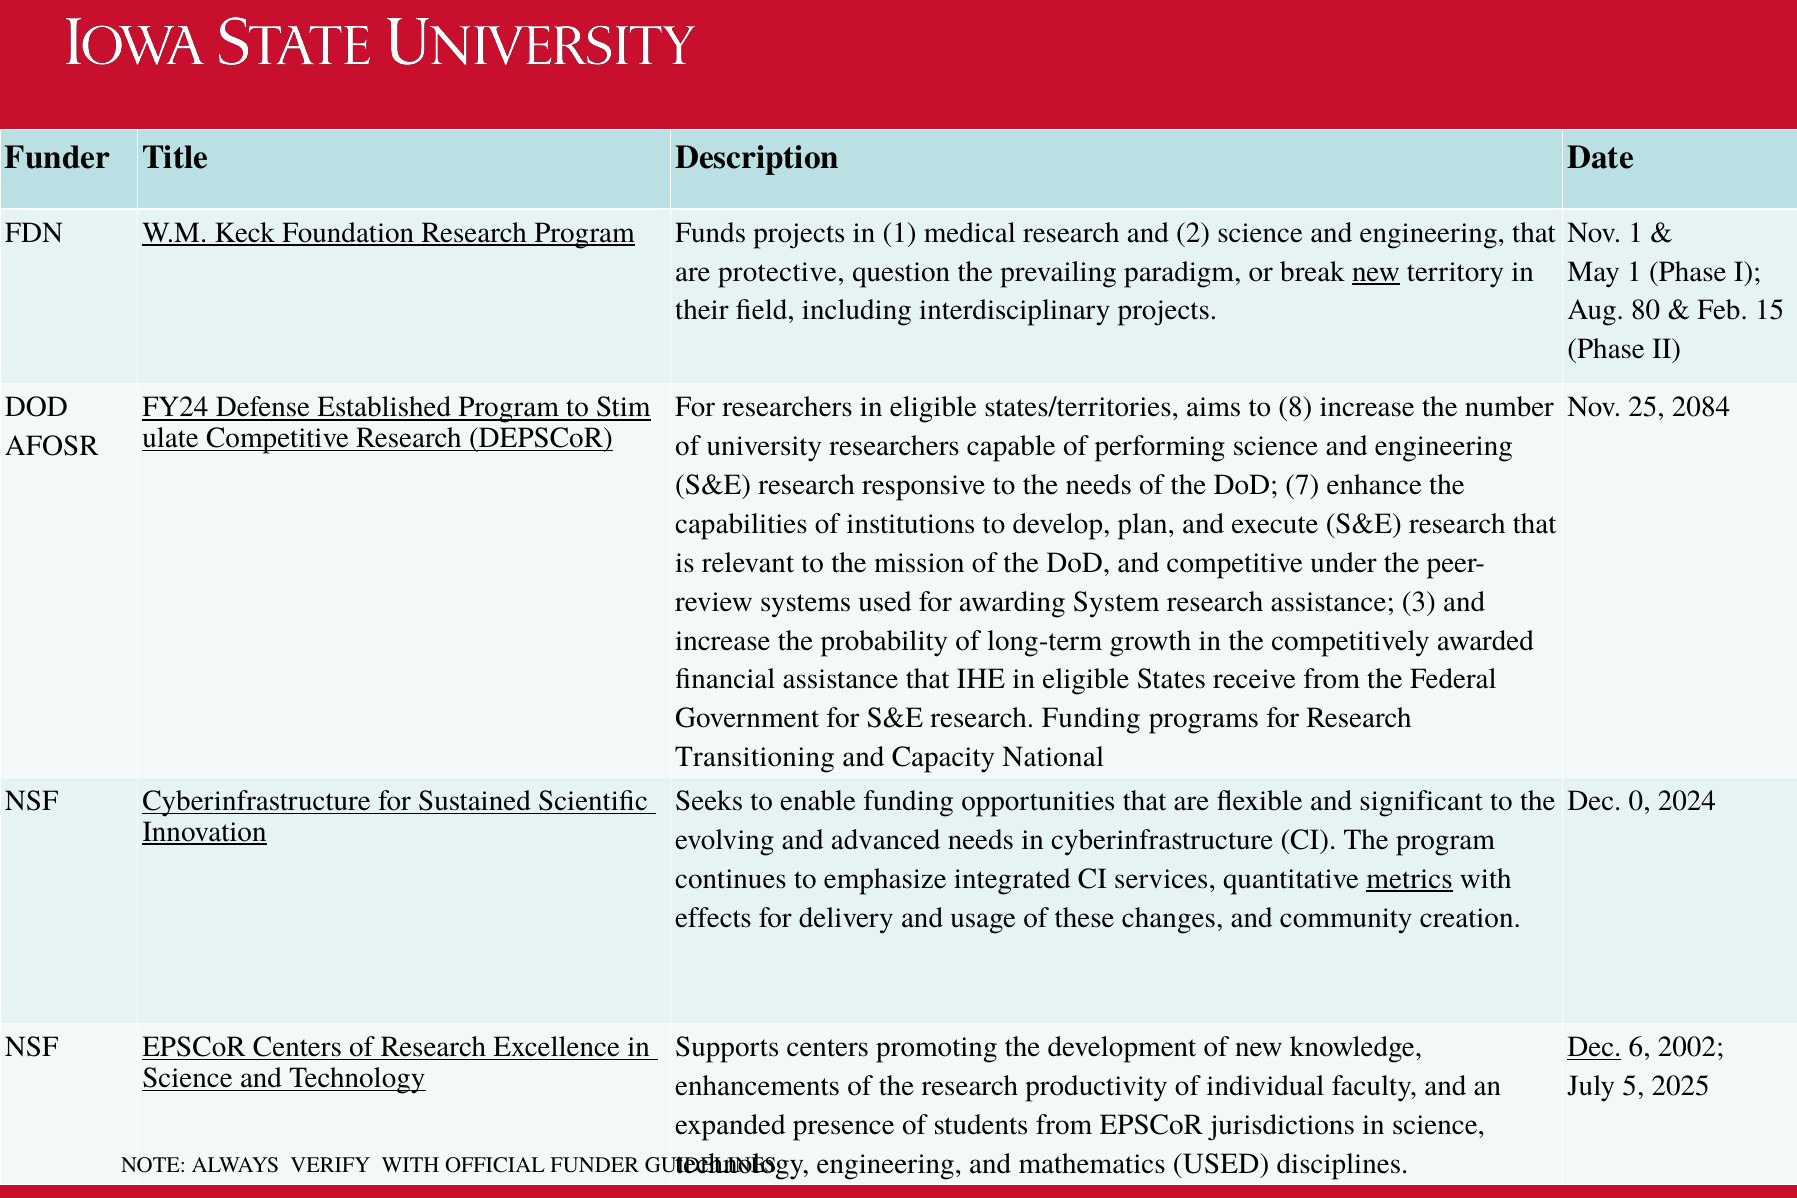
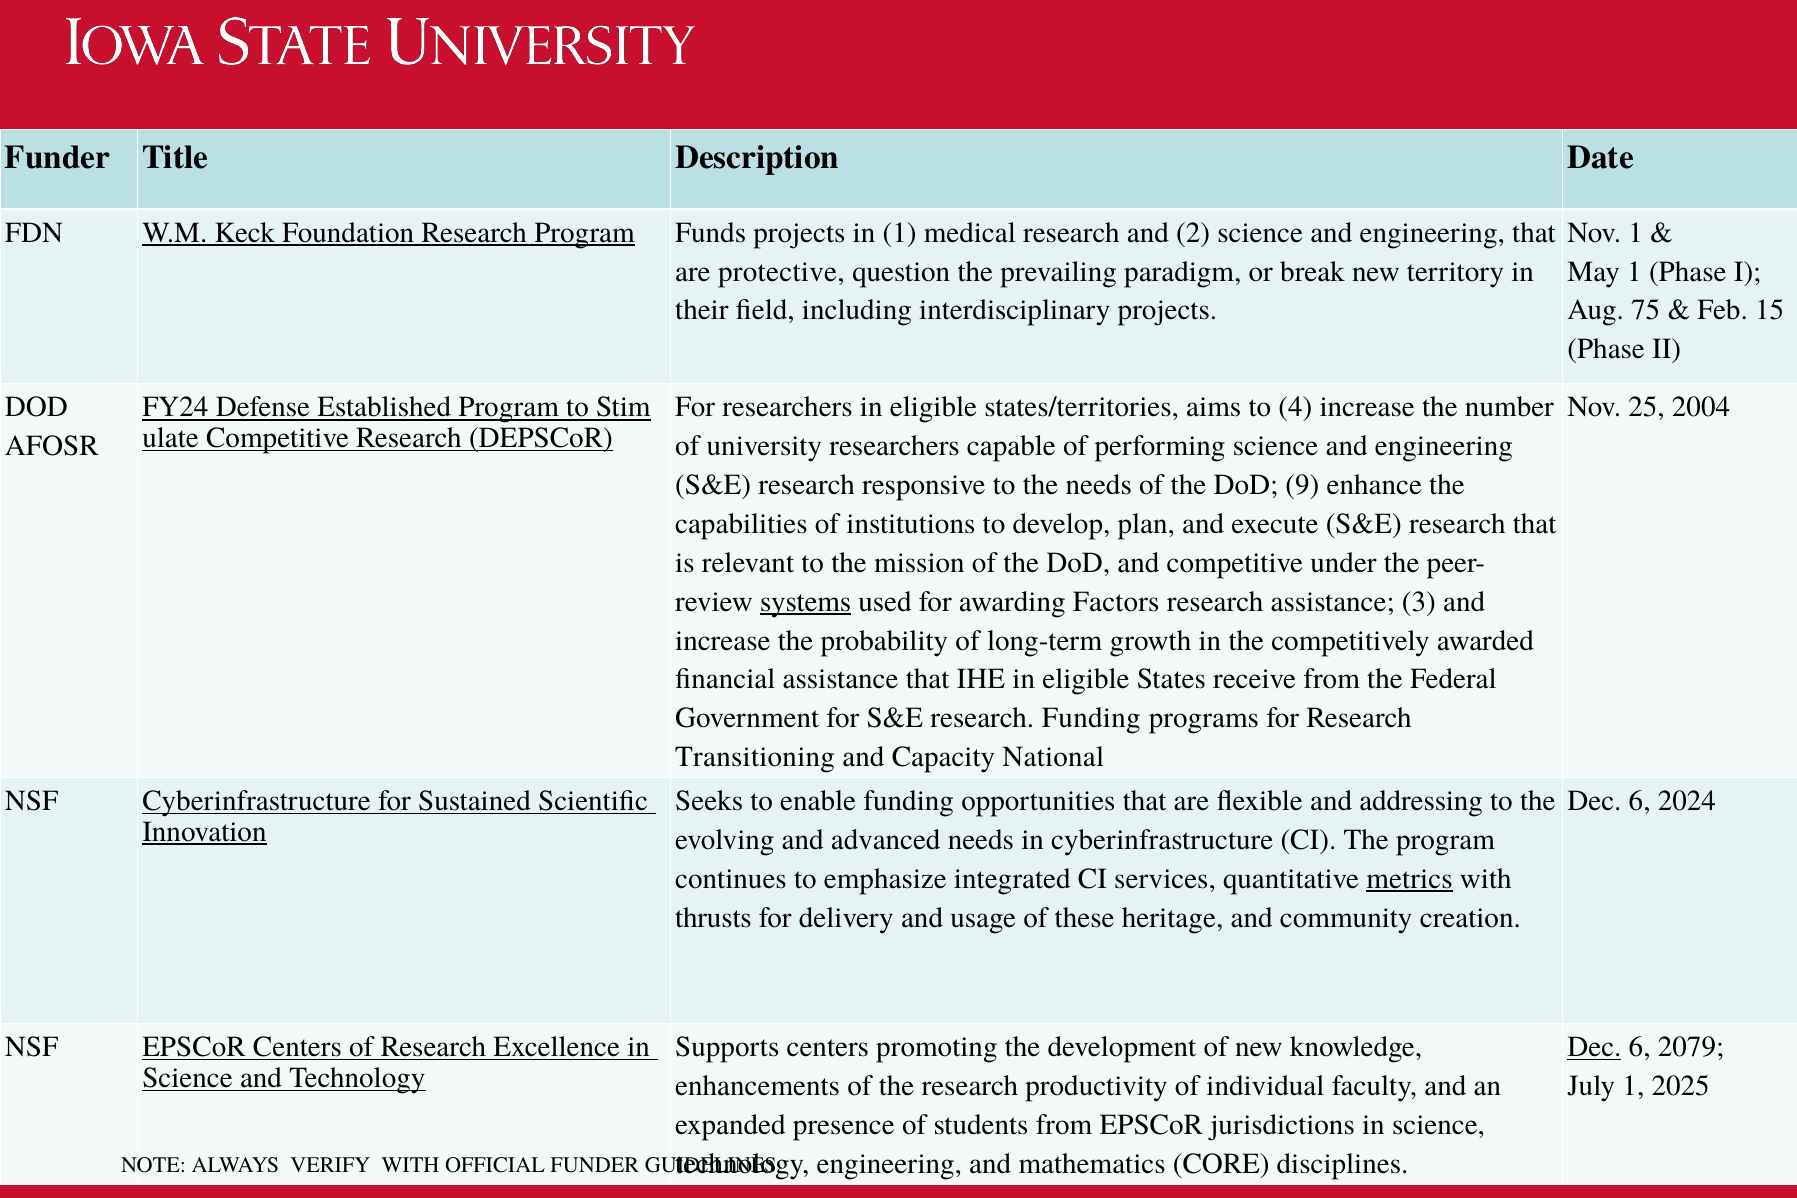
new underline: present -> none (1376, 272)
80: 80 -> 75 (1646, 310)
8: 8 -> 4 (1295, 407)
2084: 2084 -> 2004 (1701, 407)
7: 7 -> 9 (1302, 485)
systems underline: none -> present (806, 602)
System: System -> Factors (1116, 602)
significant: significant -> addressing (1421, 801)
0: 0 -> 6 (1640, 801)
effects: effects -> thrusts (713, 917)
changes: changes -> heritage (1173, 917)
2002: 2002 -> 2079 (1691, 1047)
July 5: 5 -> 1 (1633, 1086)
mathematics USED: USED -> CORE (1221, 1164)
